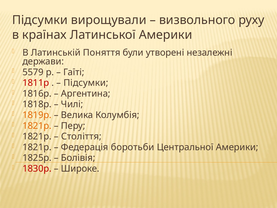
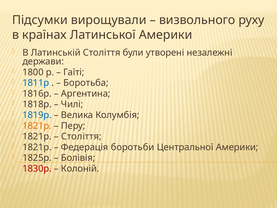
Латинській Поняття: Поняття -> Століття (102, 53)
5579: 5579 -> 1800 (33, 72)
1811р colour: red -> blue (36, 83)
Підсумки: Підсумки -> Боротьба (86, 83)
1819р colour: orange -> blue (37, 115)
Широке: Широке -> Колоній (80, 168)
